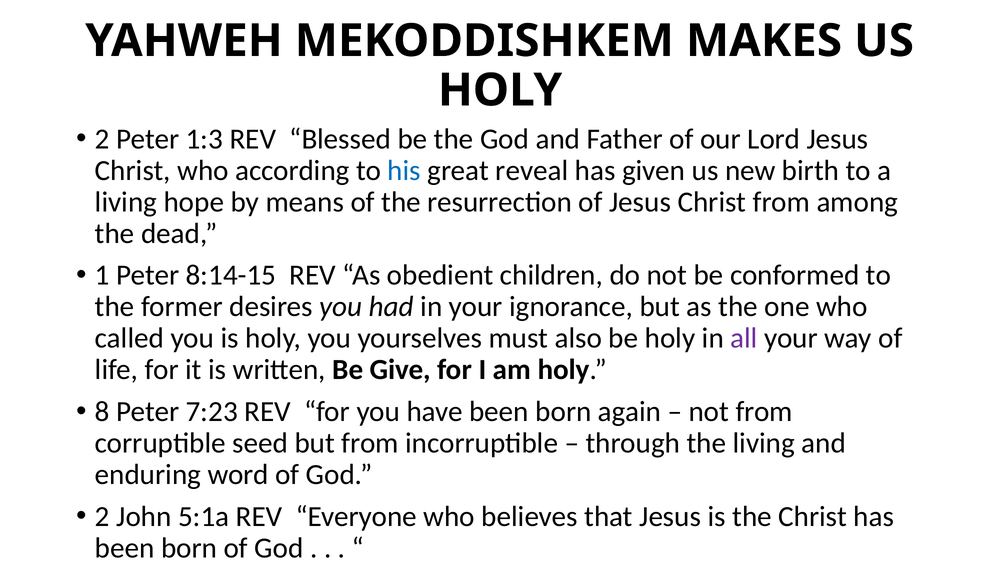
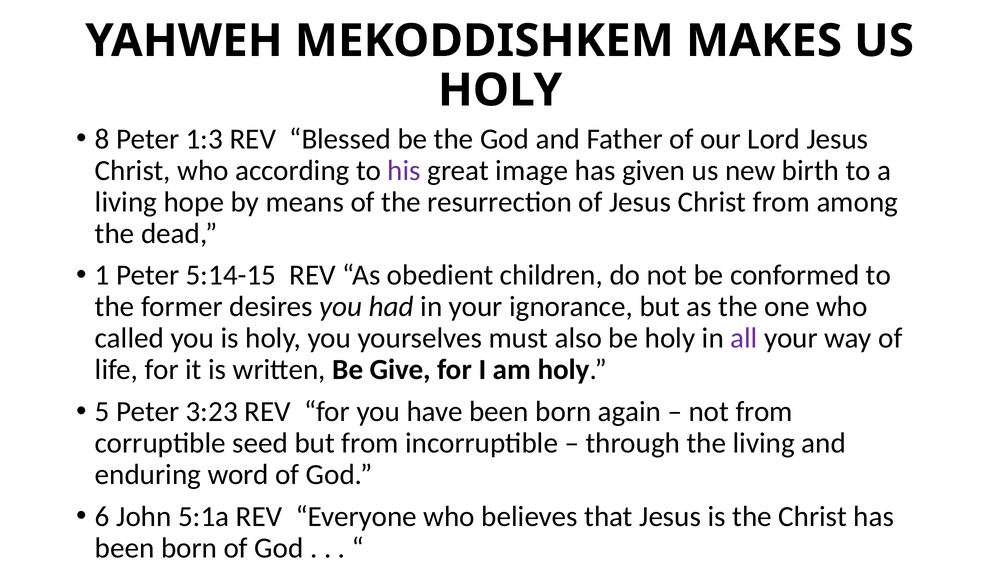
2: 2 -> 8 (102, 139)
his colour: blue -> purple (404, 171)
reveal: reveal -> image (532, 171)
8:14-15: 8:14-15 -> 5:14-15 (231, 276)
8: 8 -> 5 (102, 412)
7:23: 7:23 -> 3:23 (212, 412)
2: 2 -> 6 (102, 517)
